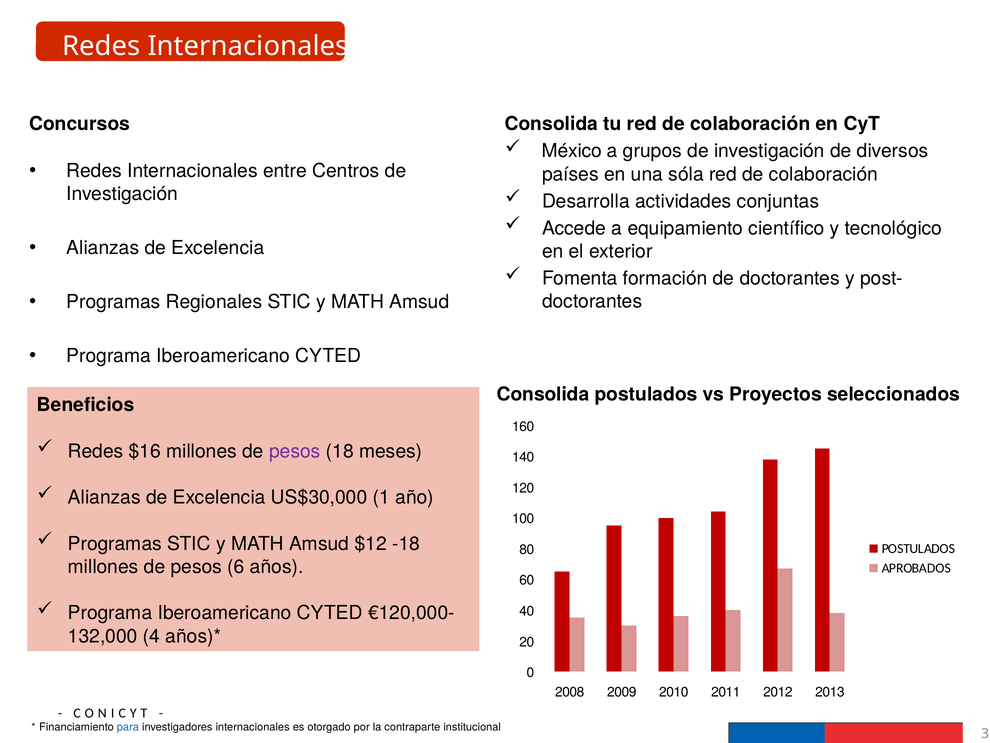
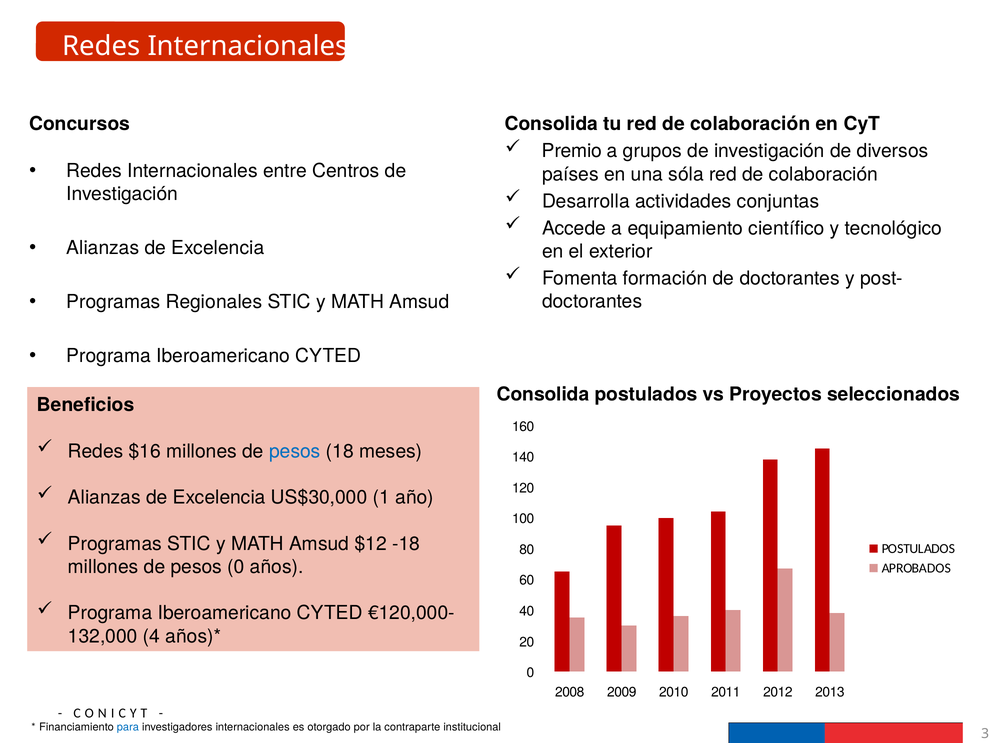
México: México -> Premio (572, 151)
pesos colour: purple -> blue (295, 451)
pesos 6: 6 -> 0 (236, 566)
